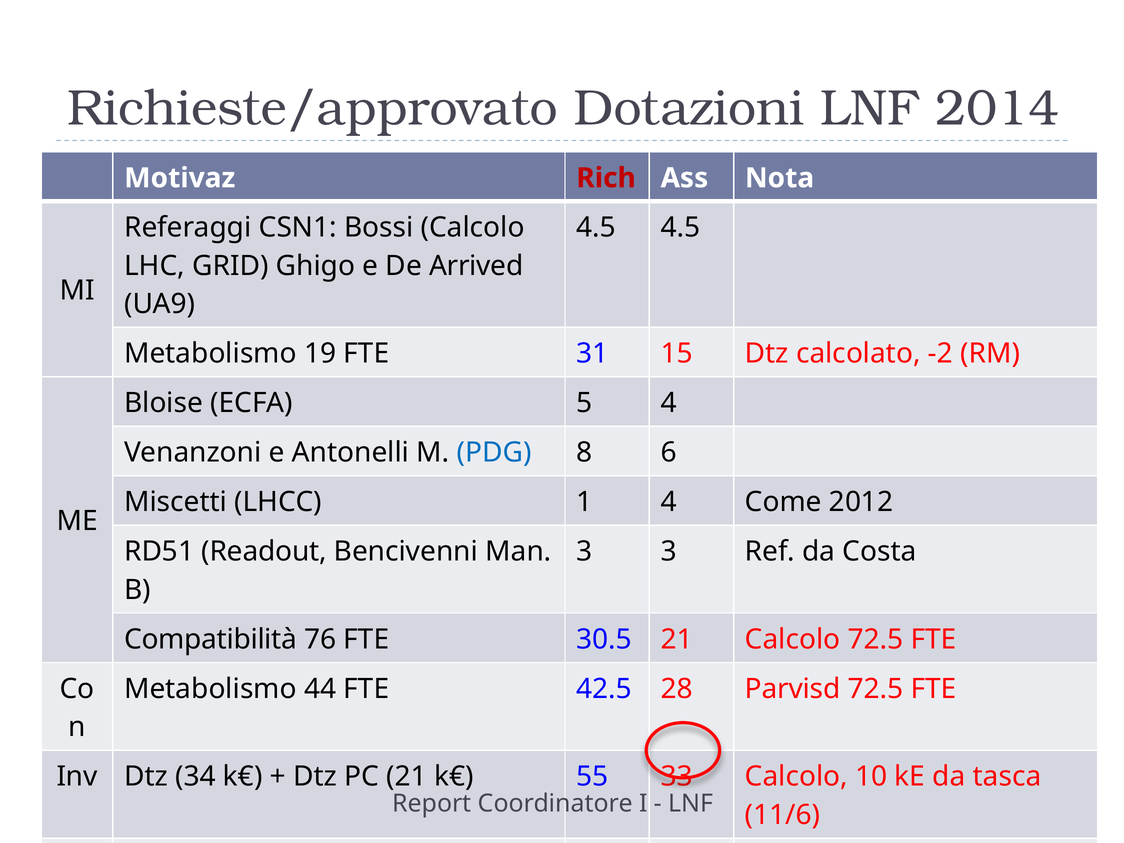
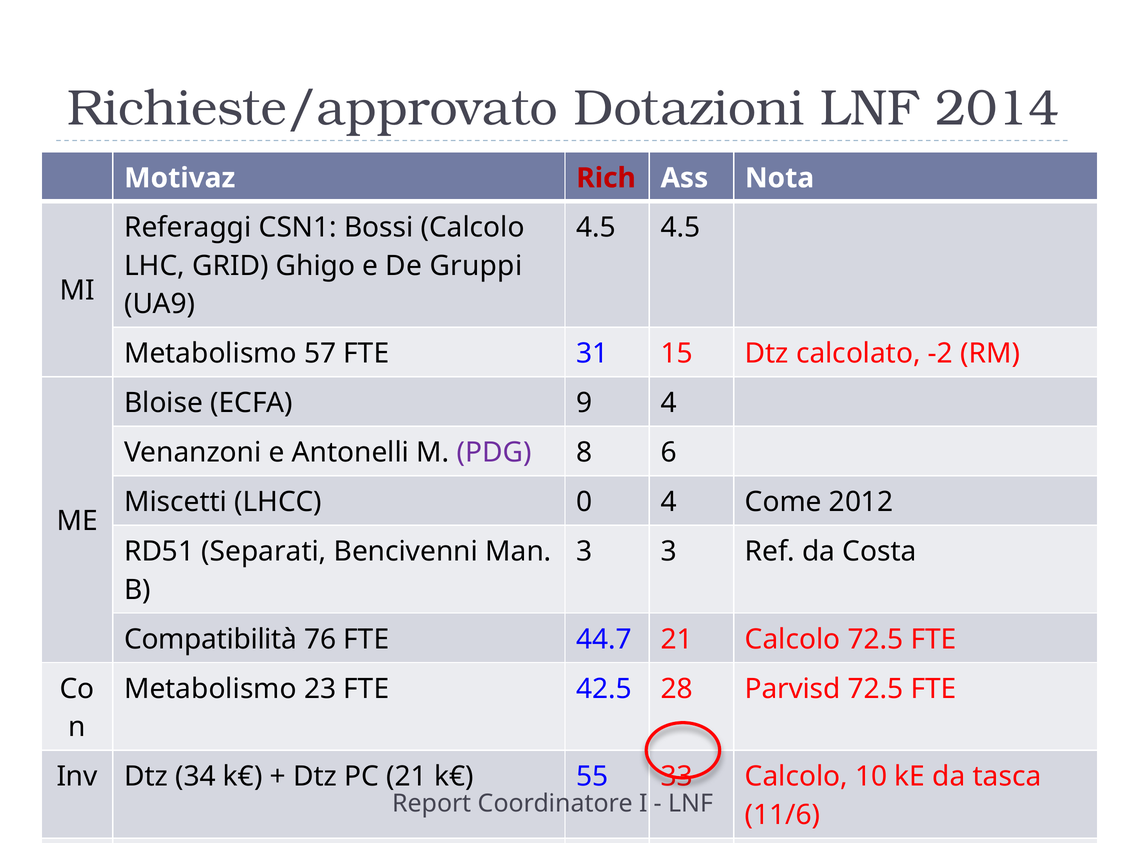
Arrived: Arrived -> Gruppi (476, 266)
19: 19 -> 57 (320, 354)
5: 5 -> 9 (584, 403)
PDG colour: blue -> purple (494, 453)
1: 1 -> 0 (584, 502)
Readout: Readout -> Separati (264, 552)
30.5: 30.5 -> 44.7 (604, 639)
44: 44 -> 23 (320, 689)
